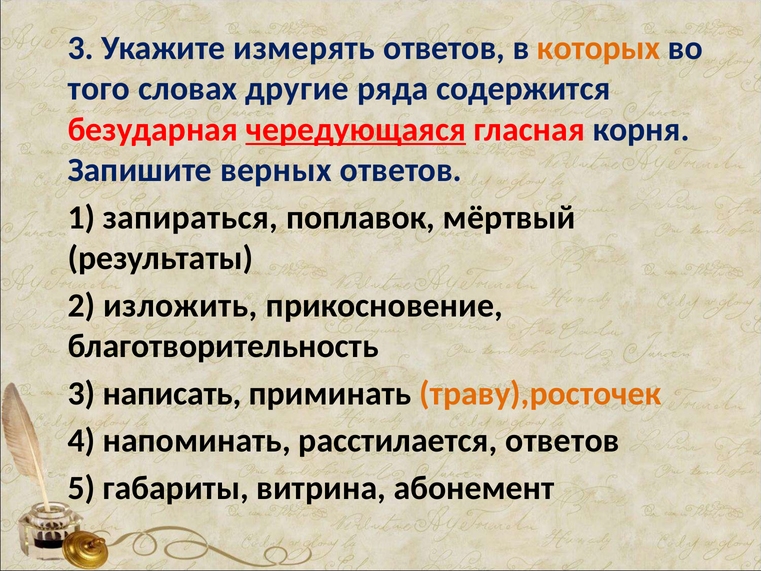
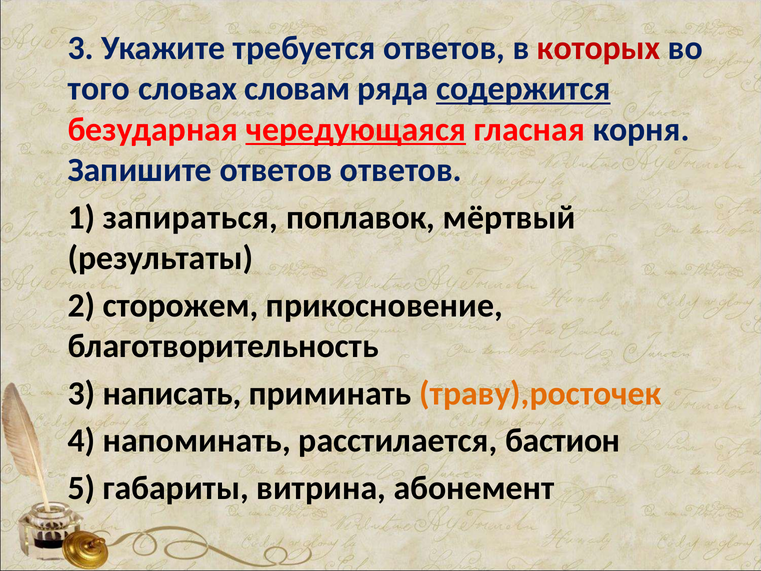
измерять: измерять -> требуется (304, 48)
которых colour: orange -> red (599, 48)
другие: другие -> словам (297, 89)
содержится underline: none -> present (523, 89)
Запишите верных: верных -> ответов (276, 170)
изложить: изложить -> сторожем (181, 305)
расстилается ответов: ответов -> бастион (563, 441)
